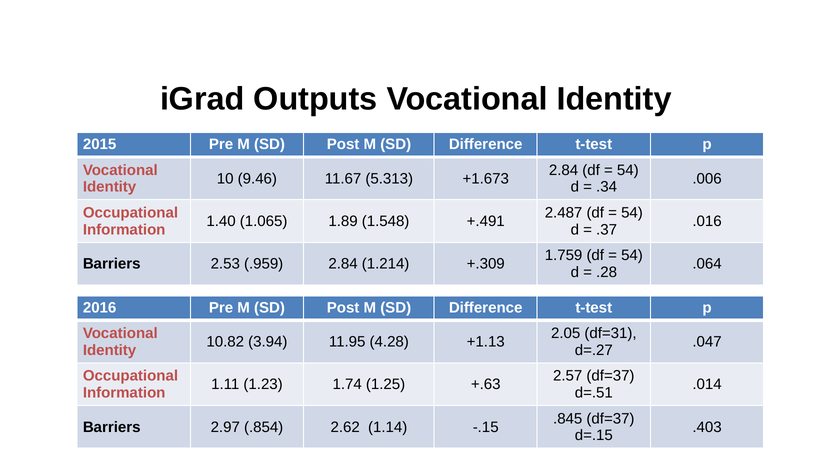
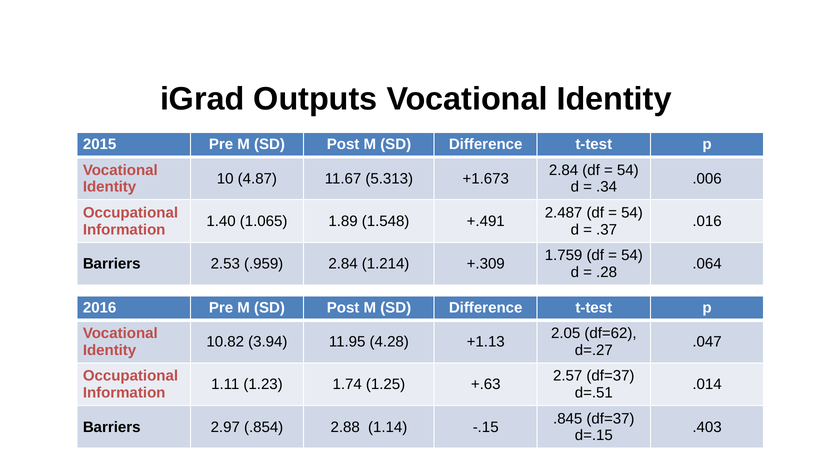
9.46: 9.46 -> 4.87 (257, 179)
df=31: df=31 -> df=62 (611, 333)
2.62: 2.62 -> 2.88 (345, 427)
